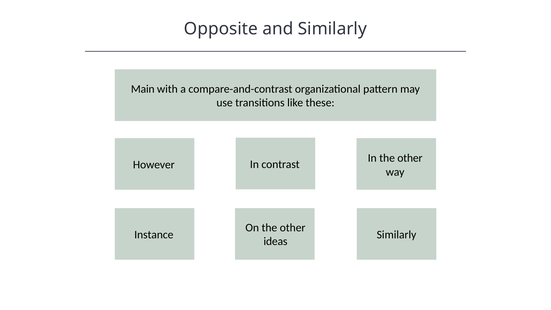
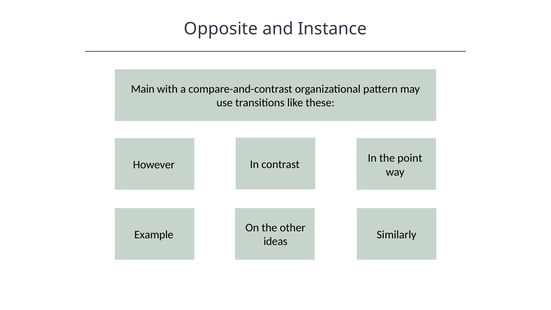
and Similarly: Similarly -> Instance (332, 29)
In the other: other -> point (410, 158)
Instance: Instance -> Example (154, 235)
